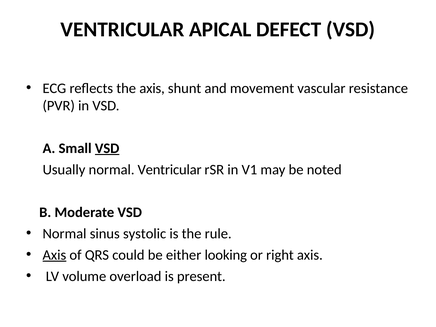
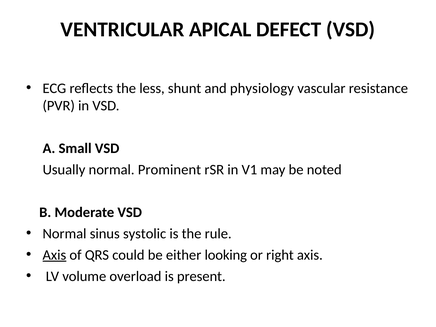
the axis: axis -> less (152, 88)
movement: movement -> physiology (262, 88)
VSD underline: present -> none (107, 148)
normal Ventricular: Ventricular -> Prominent (169, 170)
